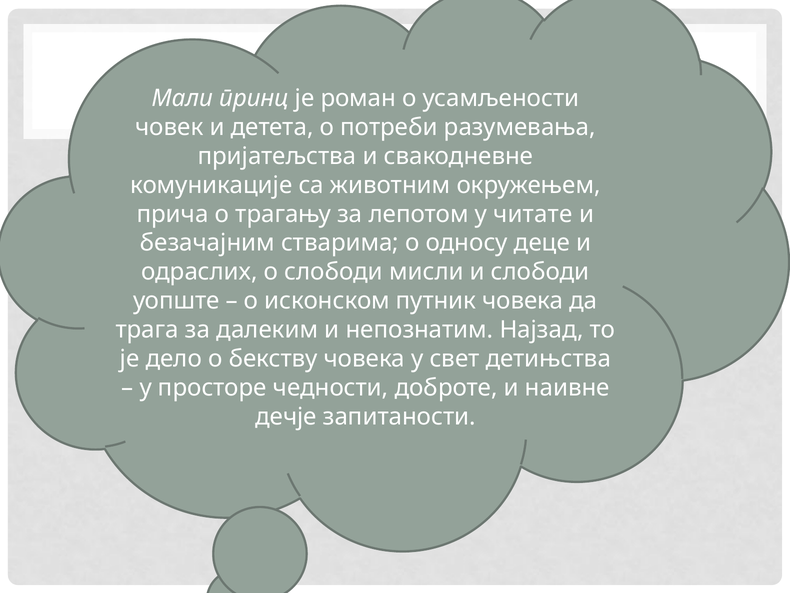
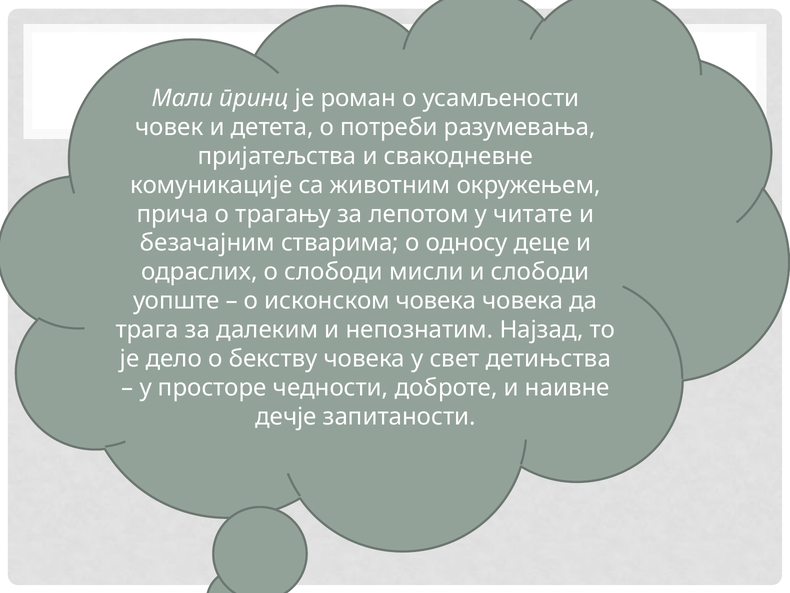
исконском путник: путник -> човека (436, 301)
